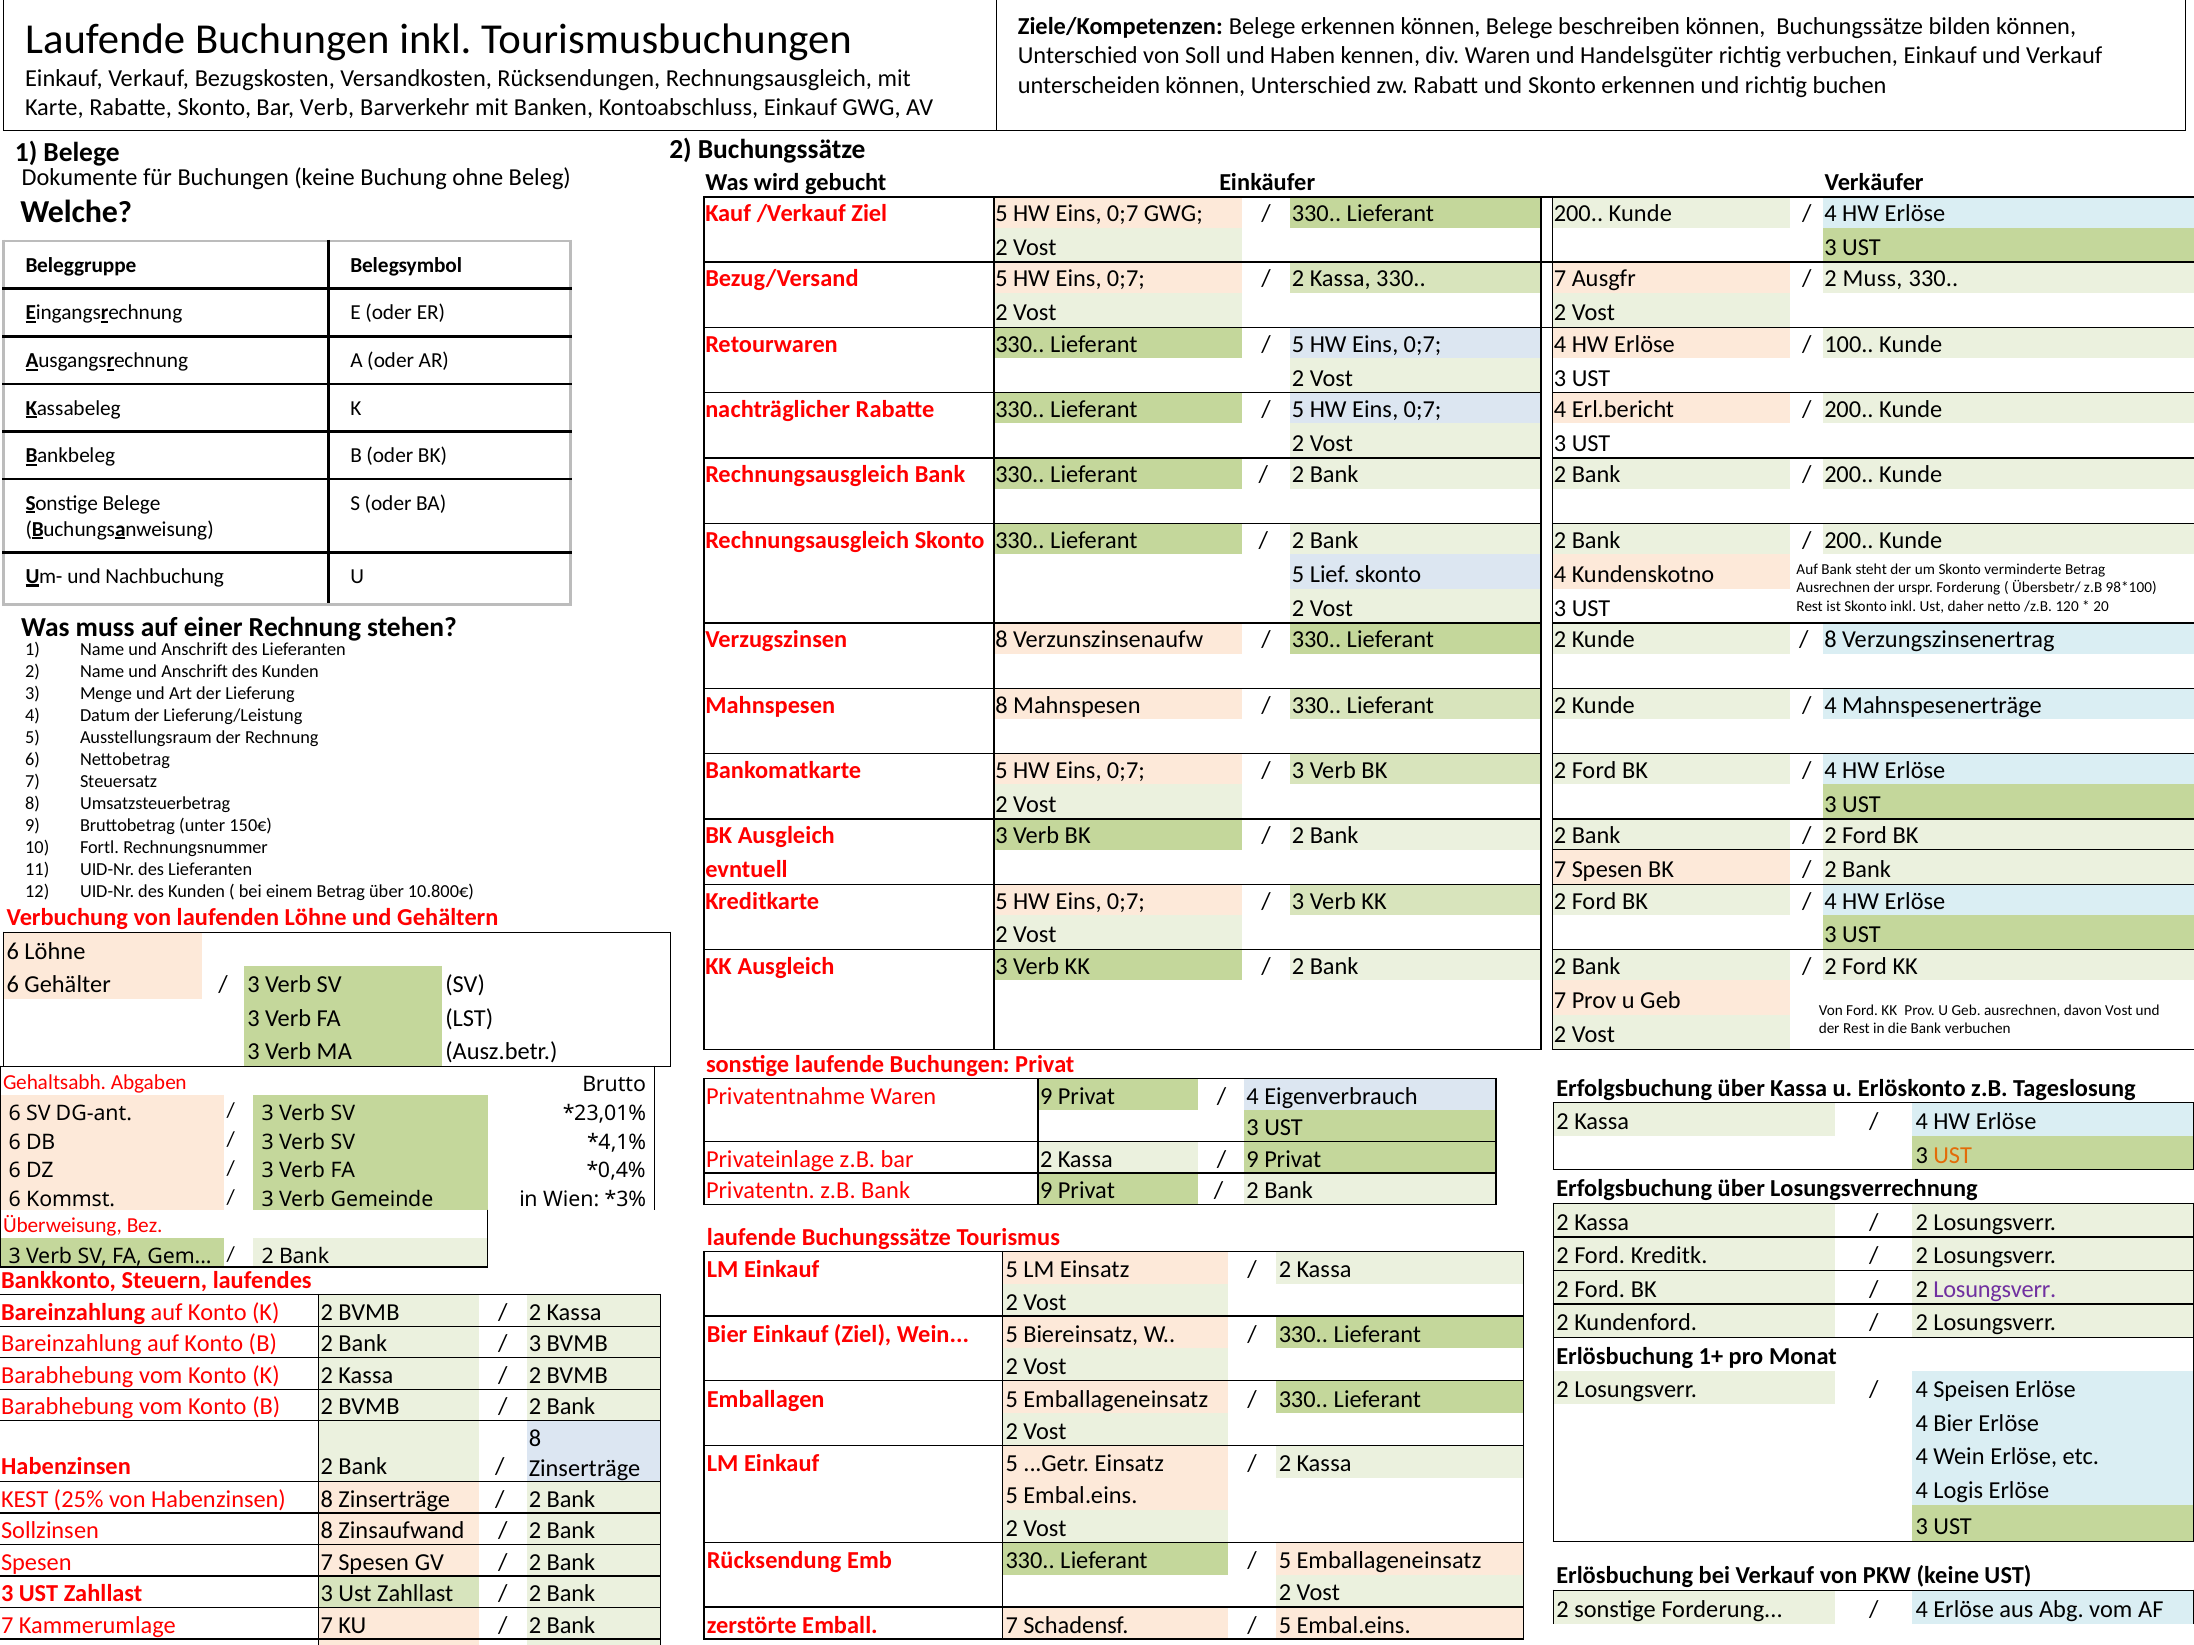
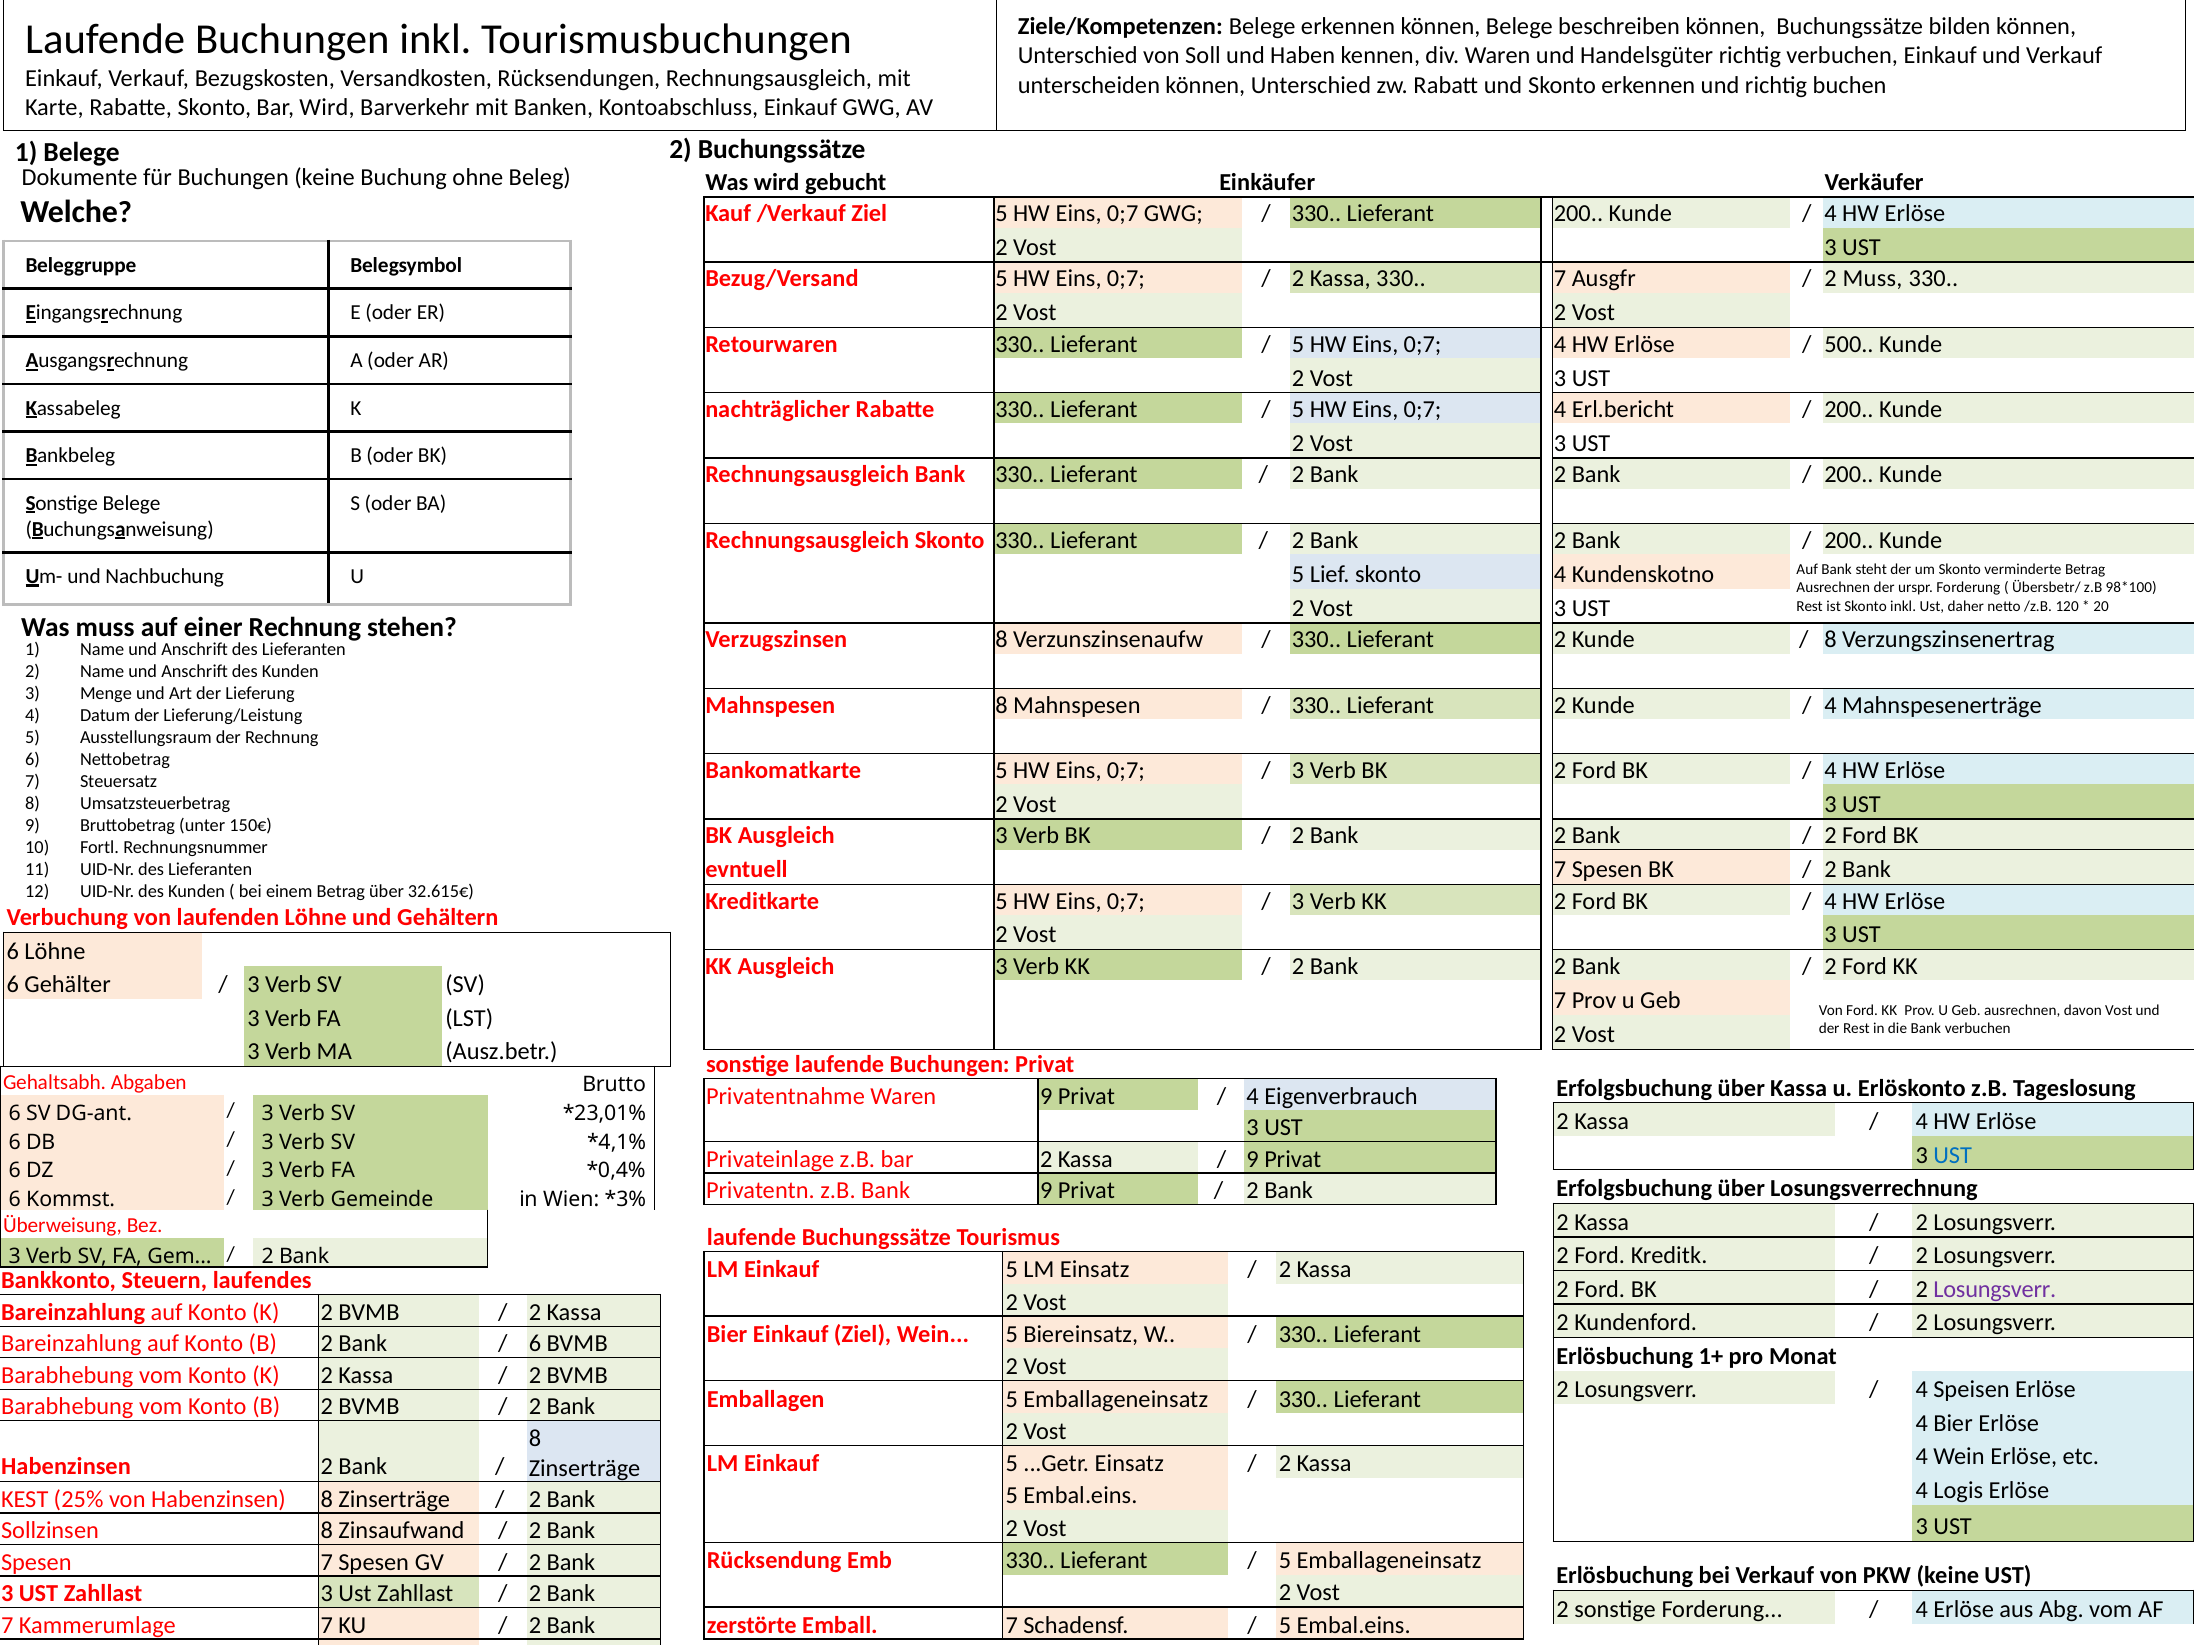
Bar Verb: Verb -> Wird (327, 107)
100: 100 -> 500 (1849, 344)
10.800€: 10.800€ -> 32.615€ (441, 891)
UST colour: orange -> blue (1953, 1156)
3: 3 -> 6 (535, 1344)
